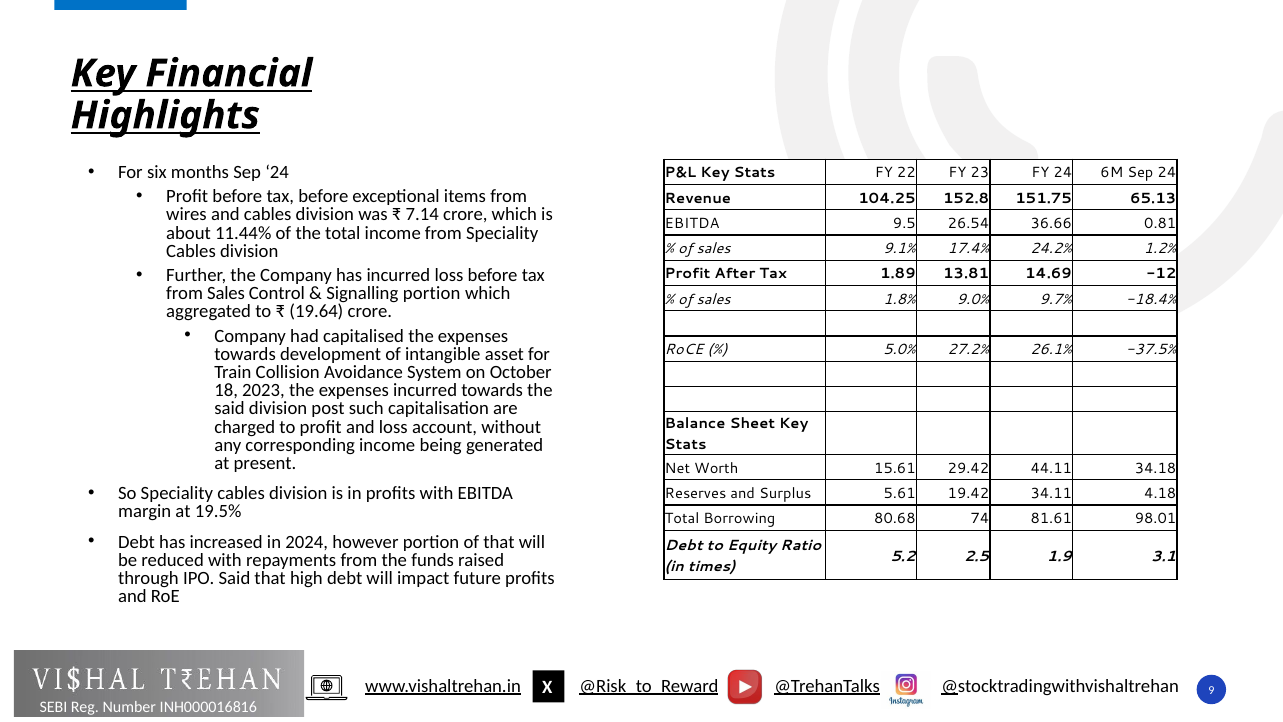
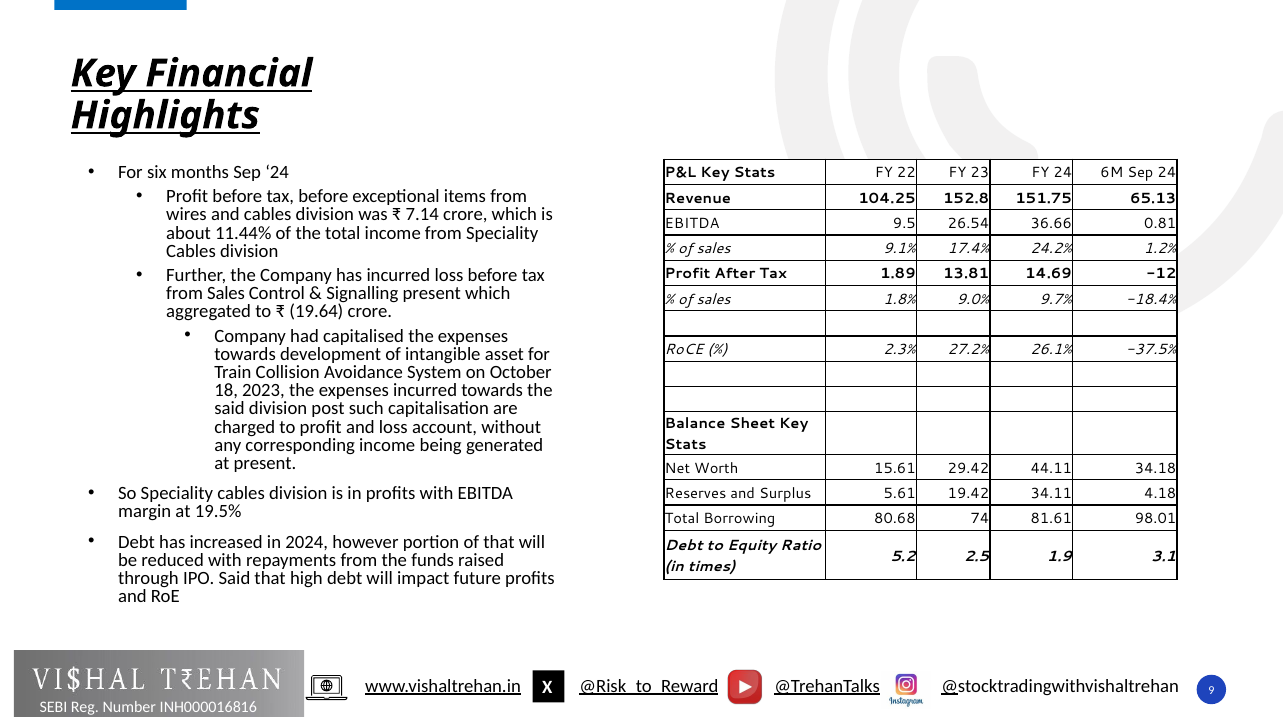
Signalling portion: portion -> present (432, 293)
5.0%: 5.0% -> 2.3% (899, 350)
